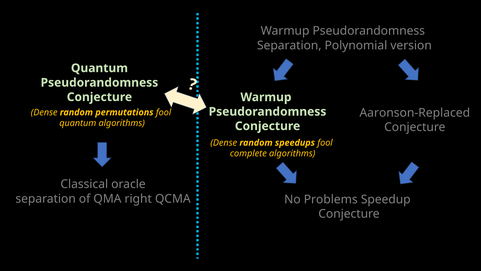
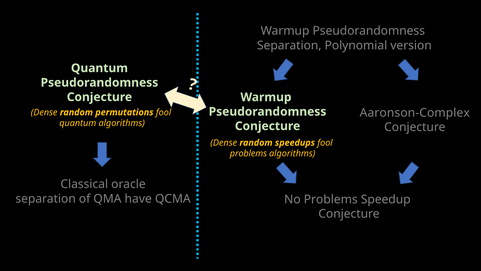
Aaronson-Replaced: Aaronson-Replaced -> Aaronson-Complex (415, 113)
complete: complete -> problems (248, 153)
right: right -> have (138, 198)
